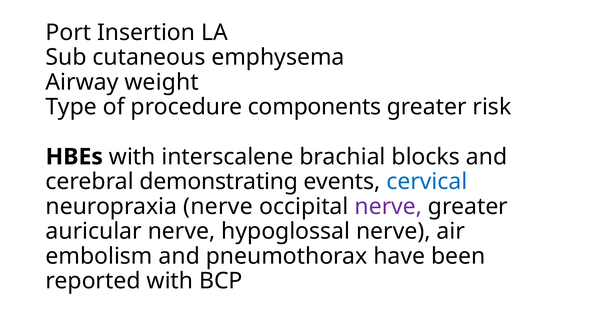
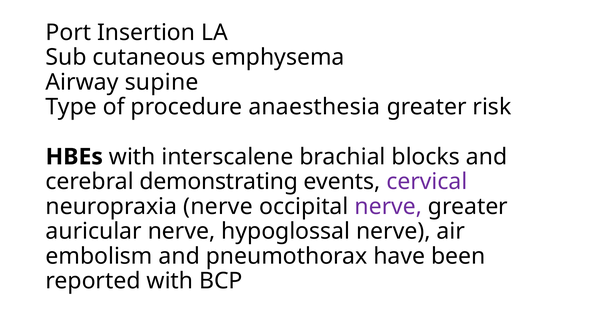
weight: weight -> supine (162, 82)
components: components -> anaesthesia (314, 107)
cervical colour: blue -> purple (427, 182)
